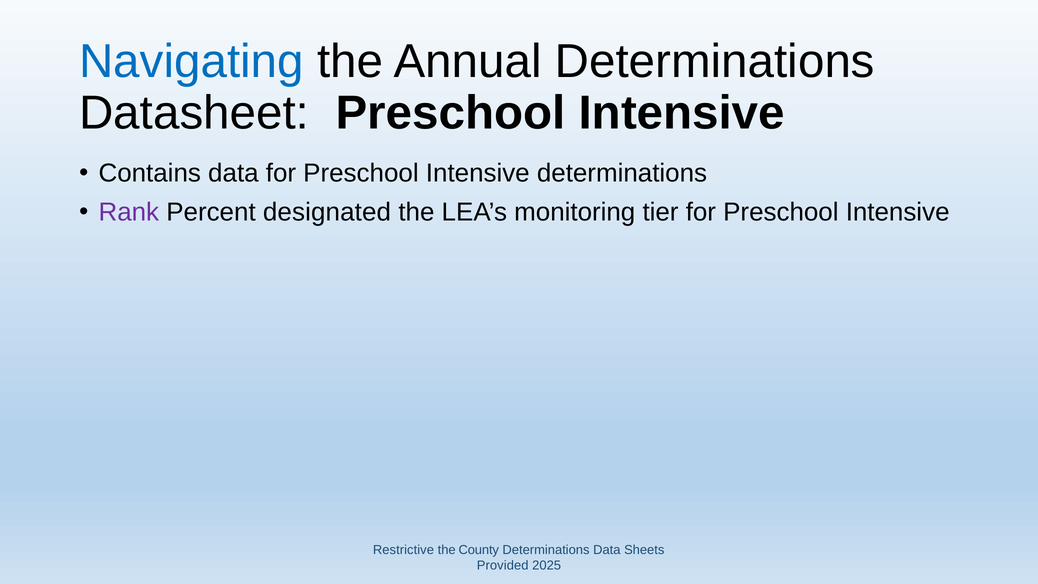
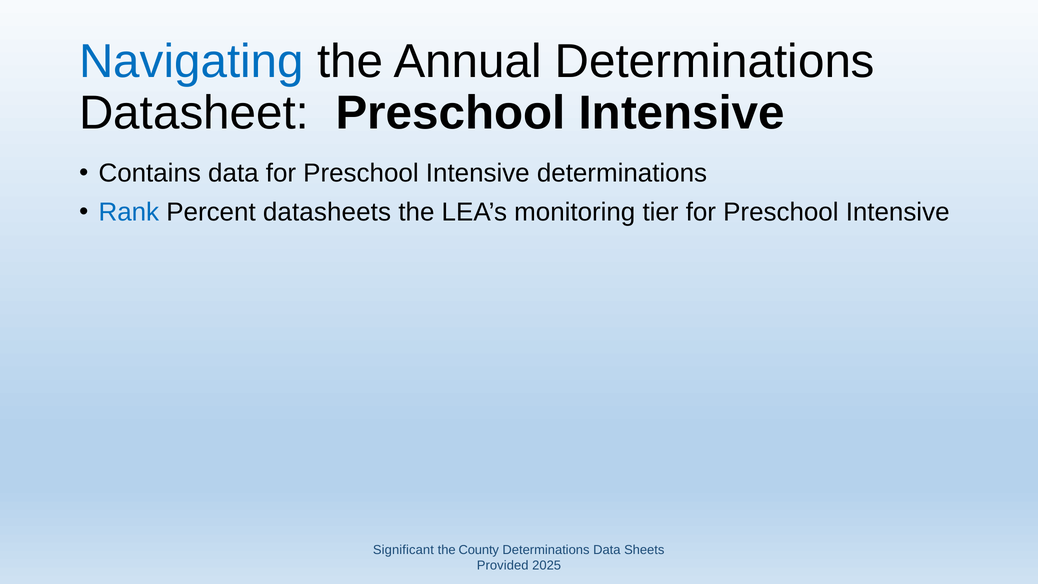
Rank colour: purple -> blue (129, 212)
designated: designated -> datasheets (327, 212)
Restrictive: Restrictive -> Significant (403, 550)
